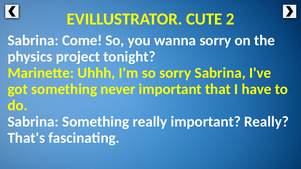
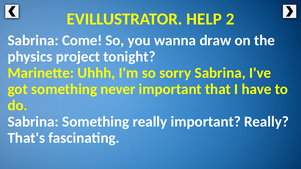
CUTE: CUTE -> HELP (204, 19)
wanna sorry: sorry -> draw (215, 41)
